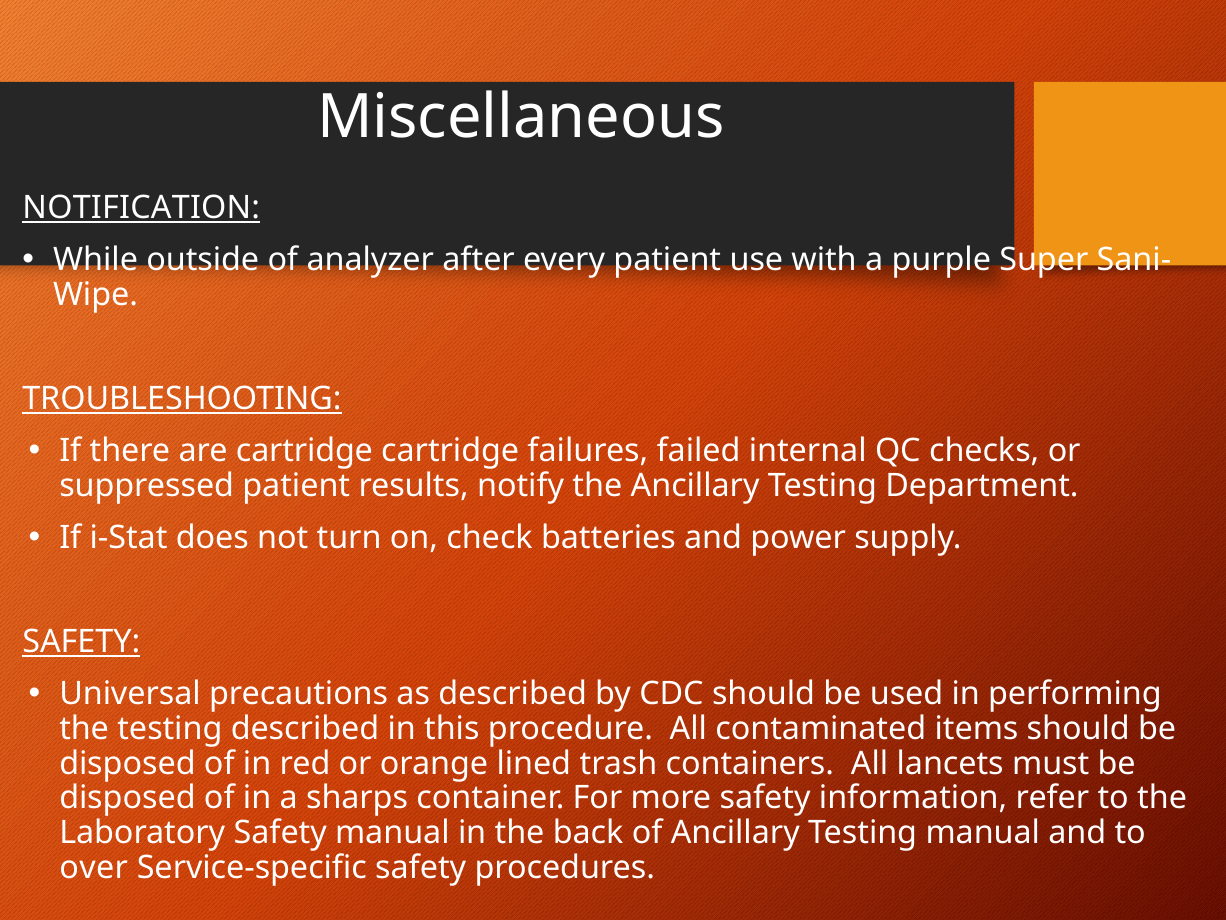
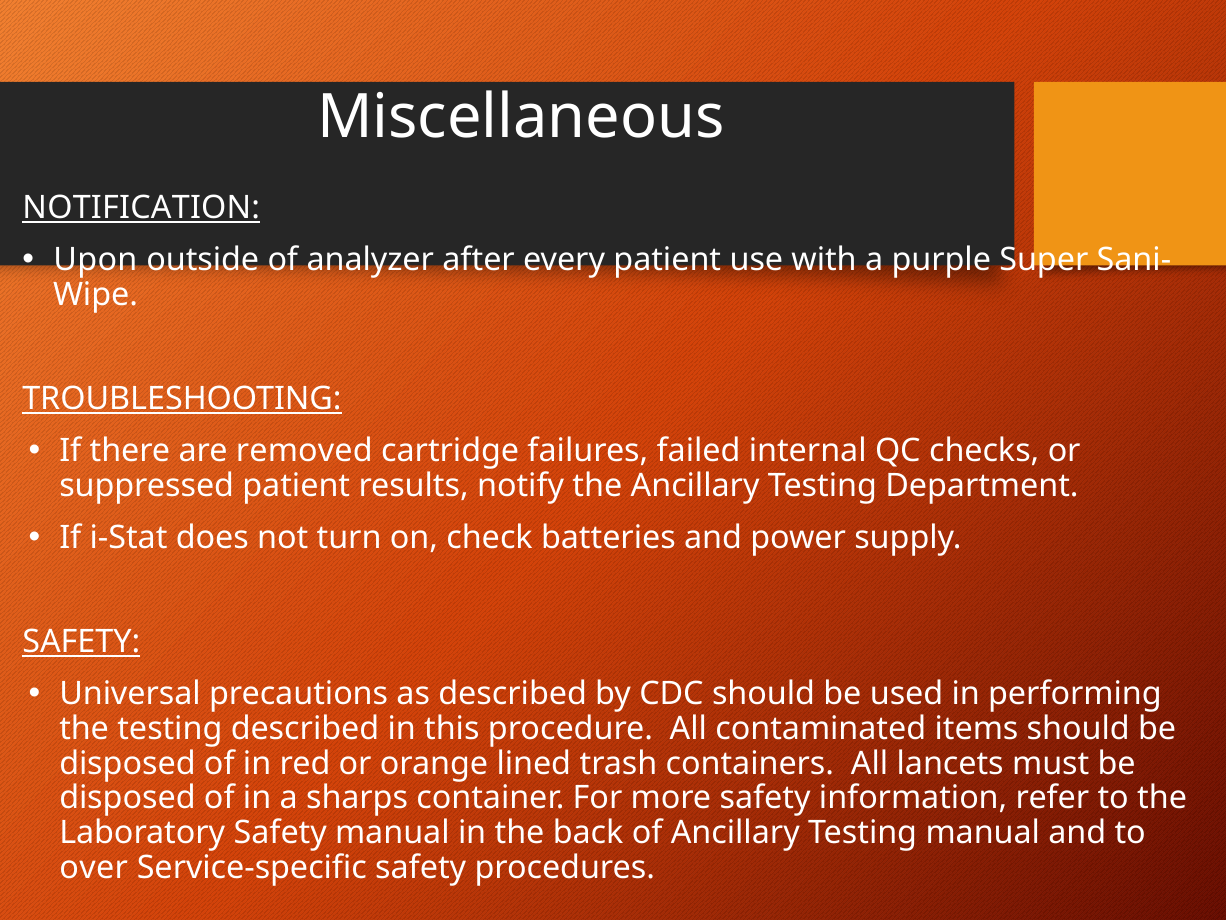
While: While -> Upon (95, 259)
are cartridge: cartridge -> removed (304, 450)
